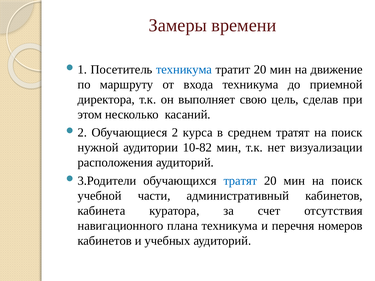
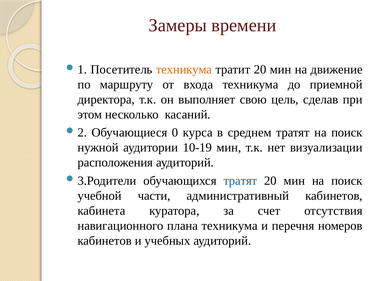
техникума colour: blue -> orange (184, 70)
2: 2 -> 0 (175, 133)
10-82: 10-82 -> 10-19 (197, 148)
